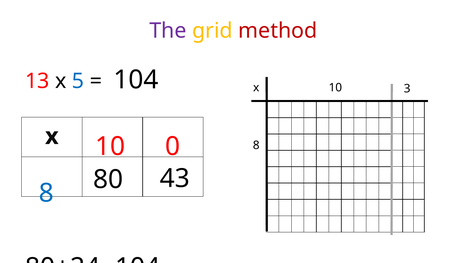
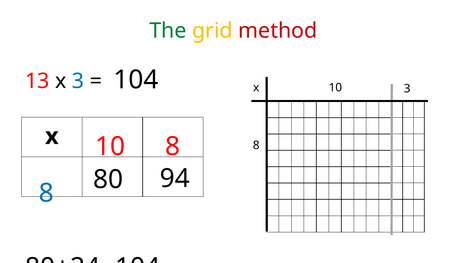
The colour: purple -> green (168, 31)
x 5: 5 -> 3 (78, 81)
10 0: 0 -> 8 (173, 146)
43: 43 -> 94 (175, 178)
